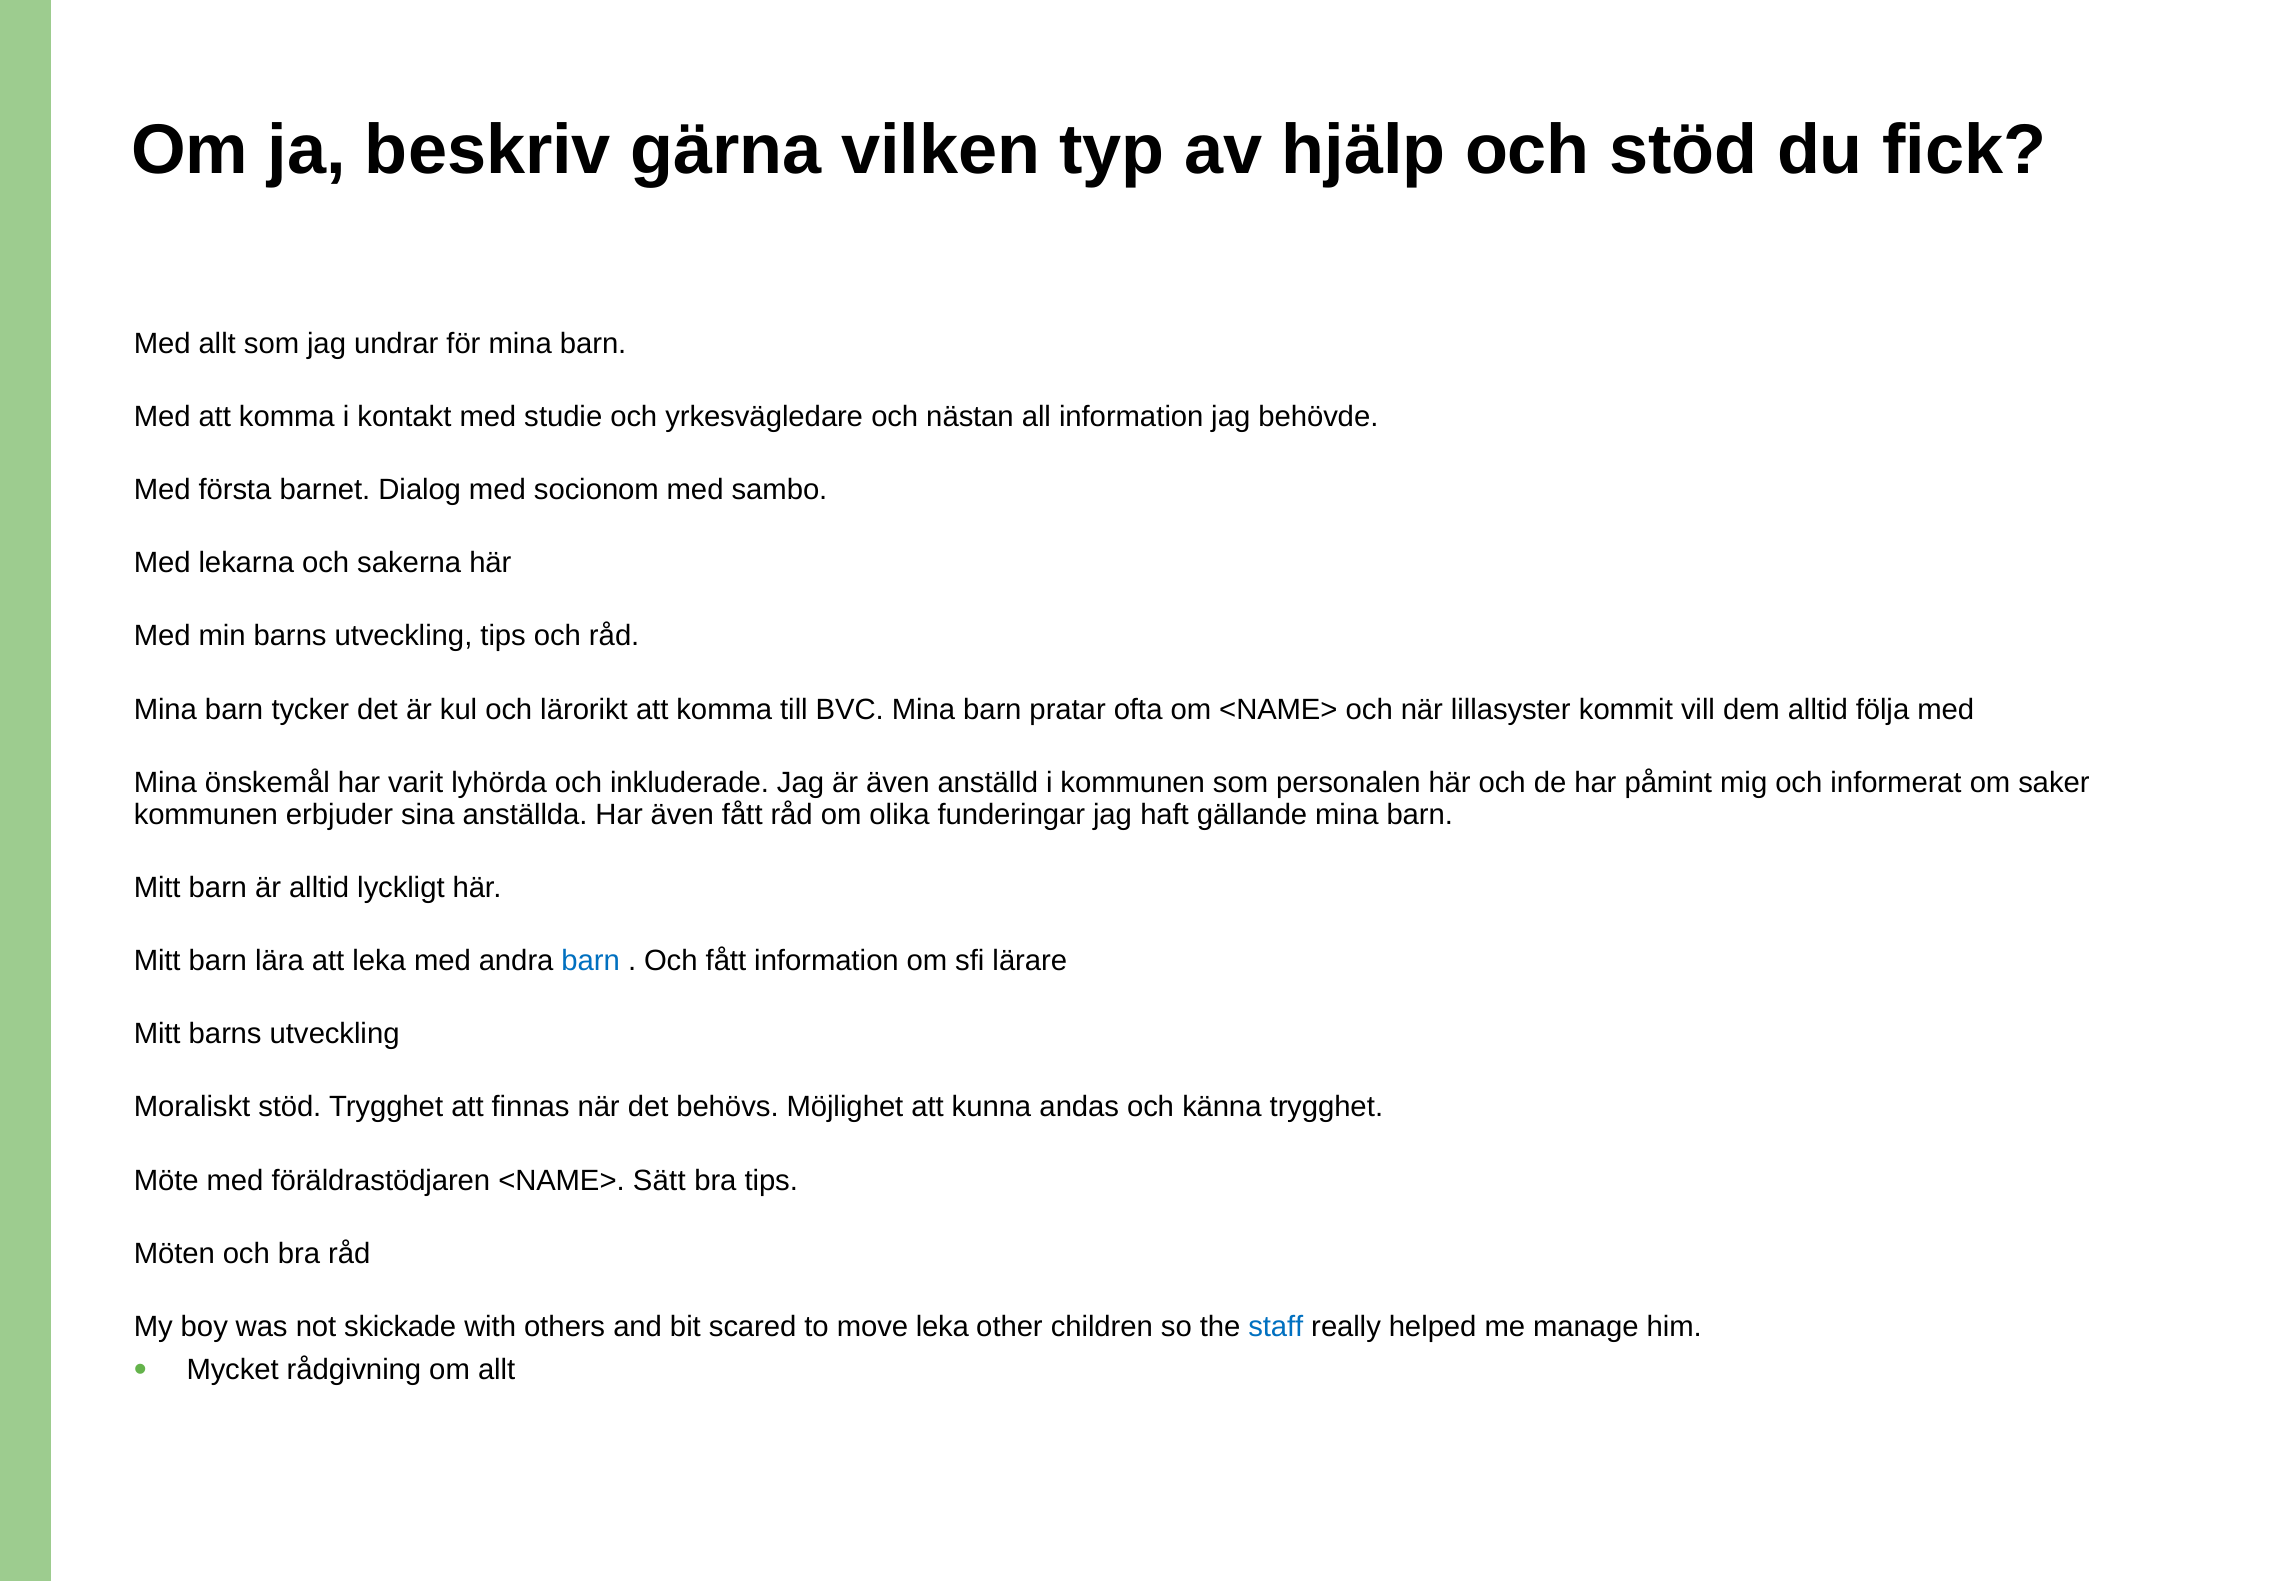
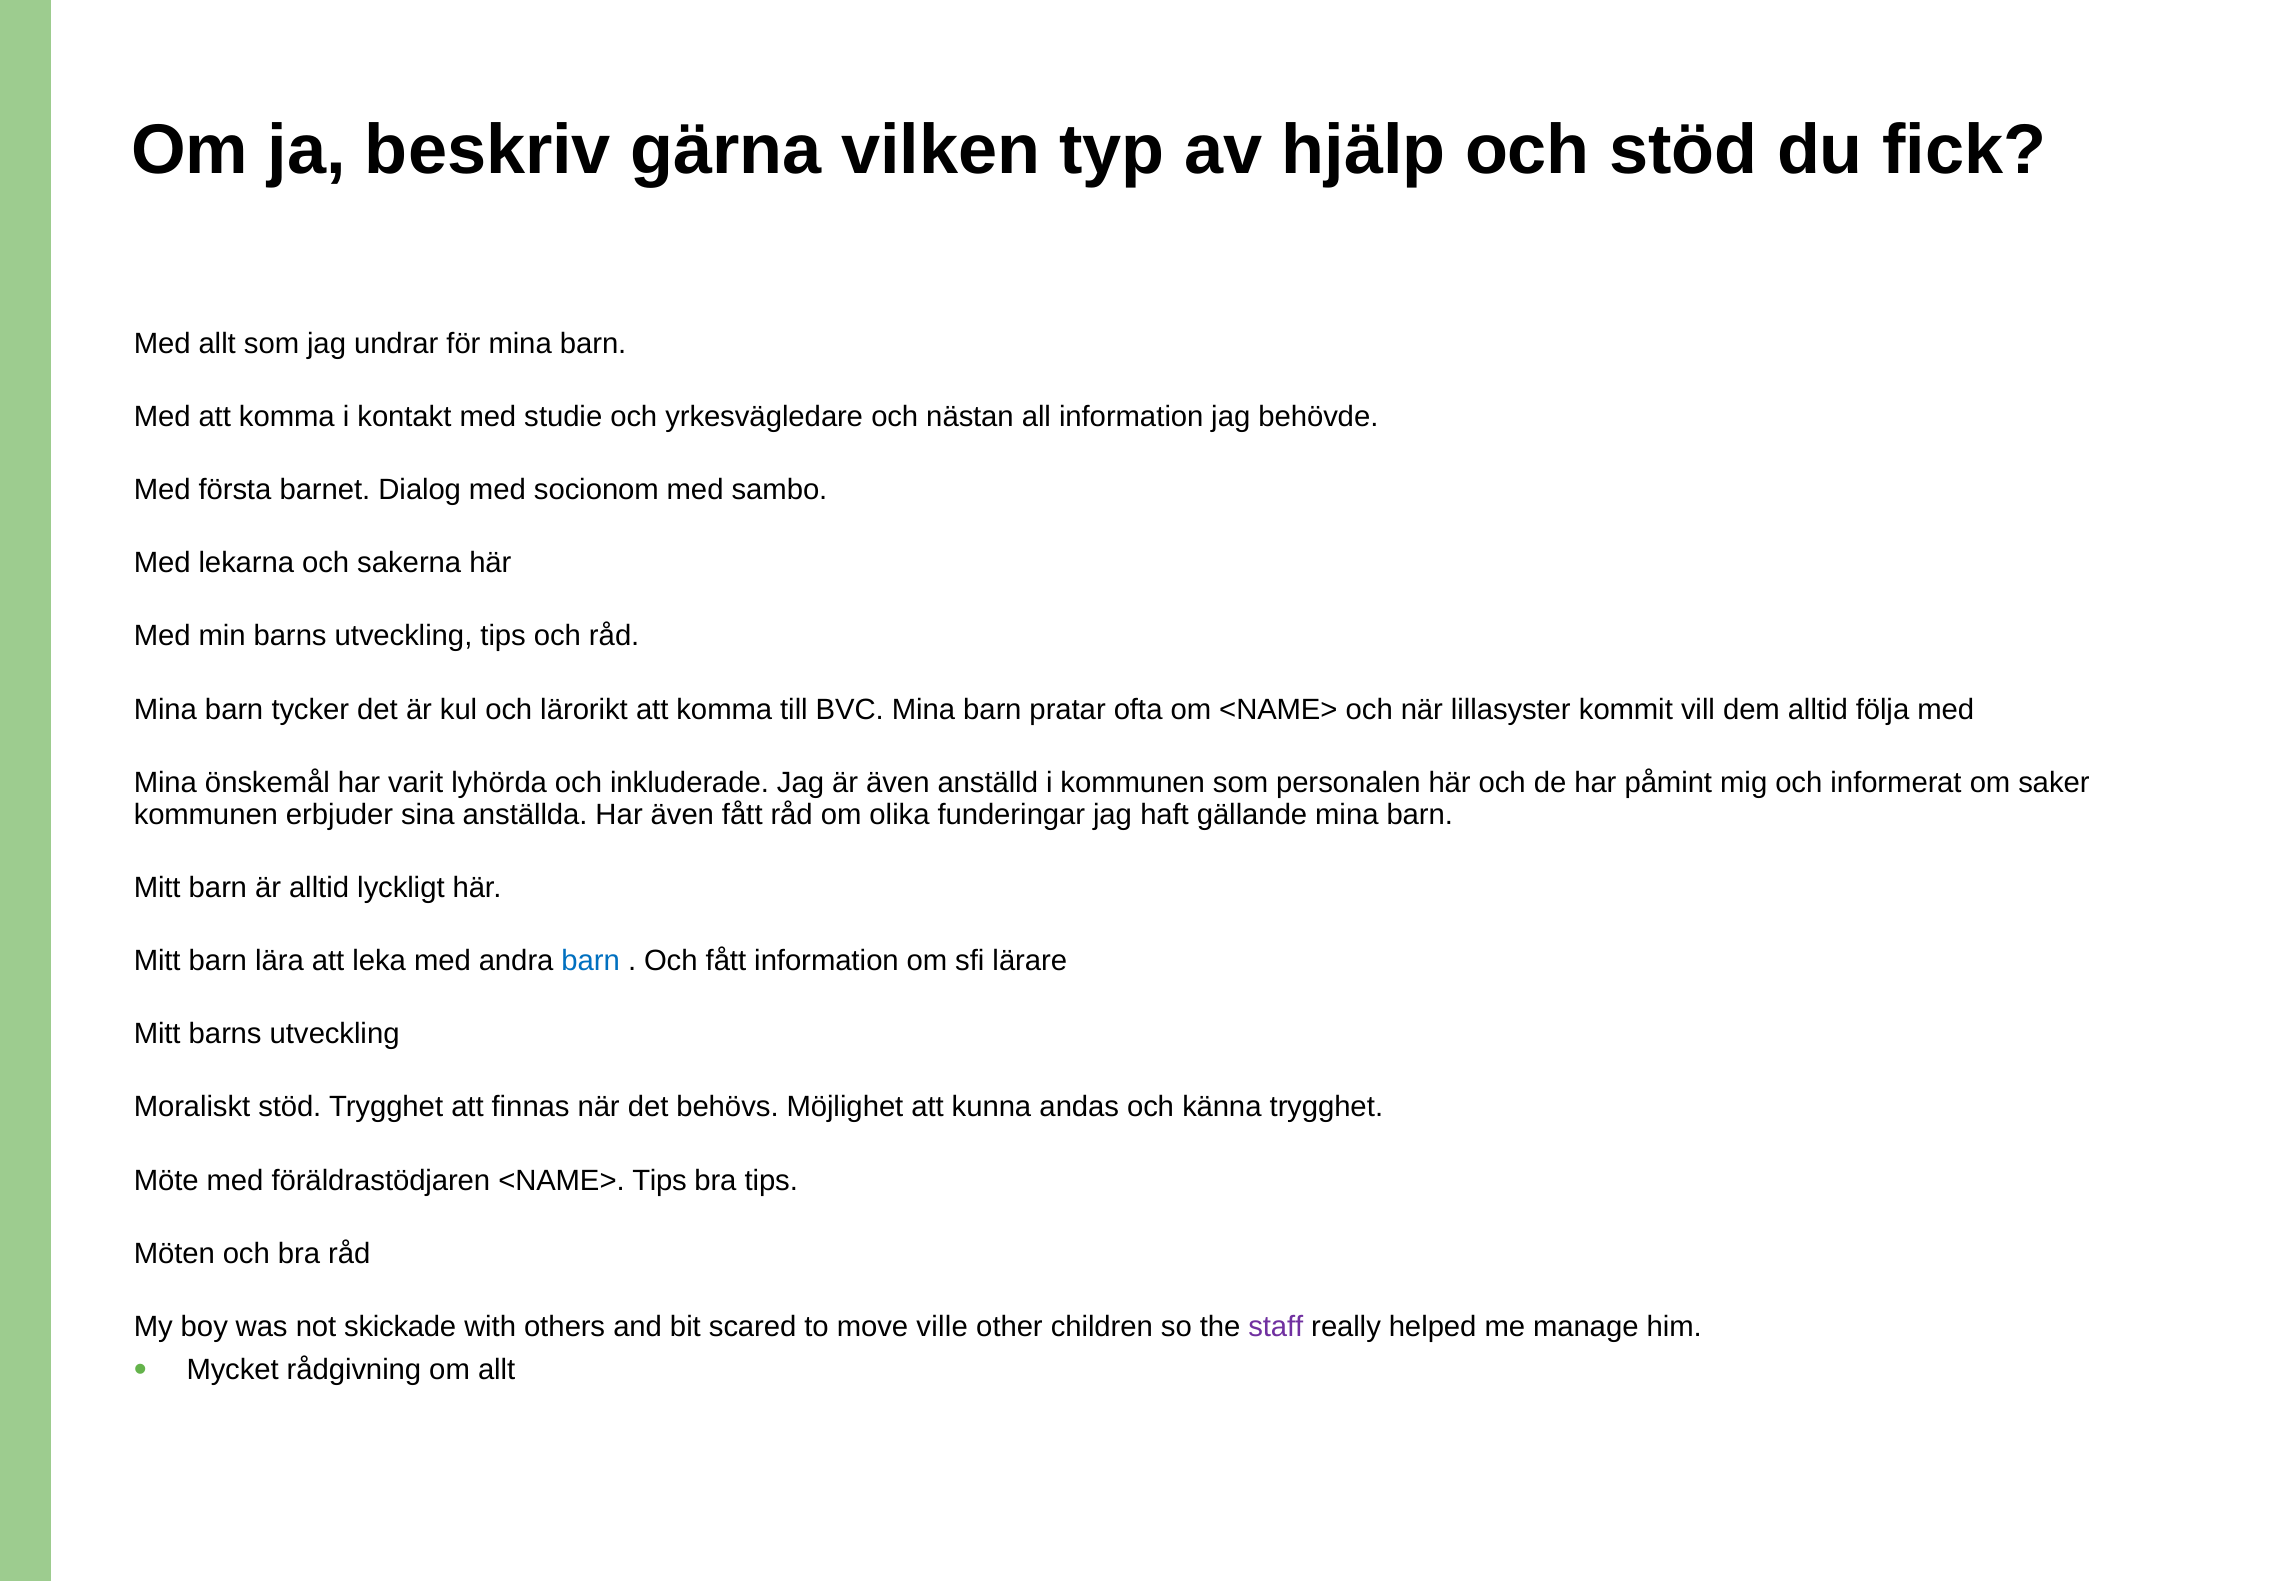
<NAME> Sätt: Sätt -> Tips (660, 1180)
move leka: leka -> ville (942, 1326)
staff colour: blue -> purple (1276, 1326)
